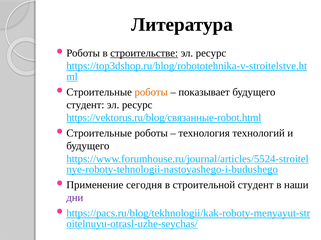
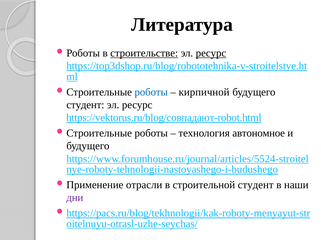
ресурс underline: none -> present (211, 53)
роботы colour: orange -> blue (151, 92)
показывает: показывает -> кирпичной (204, 92)
https://vektorus.ru/blog/связанные-robot.html: https://vektorus.ru/blog/связанные-robot.html -> https://vektorus.ru/blog/совпадают-robot.html (164, 118)
технологий: технологий -> автономное (259, 134)
сегодня: сегодня -> отрасли (144, 185)
